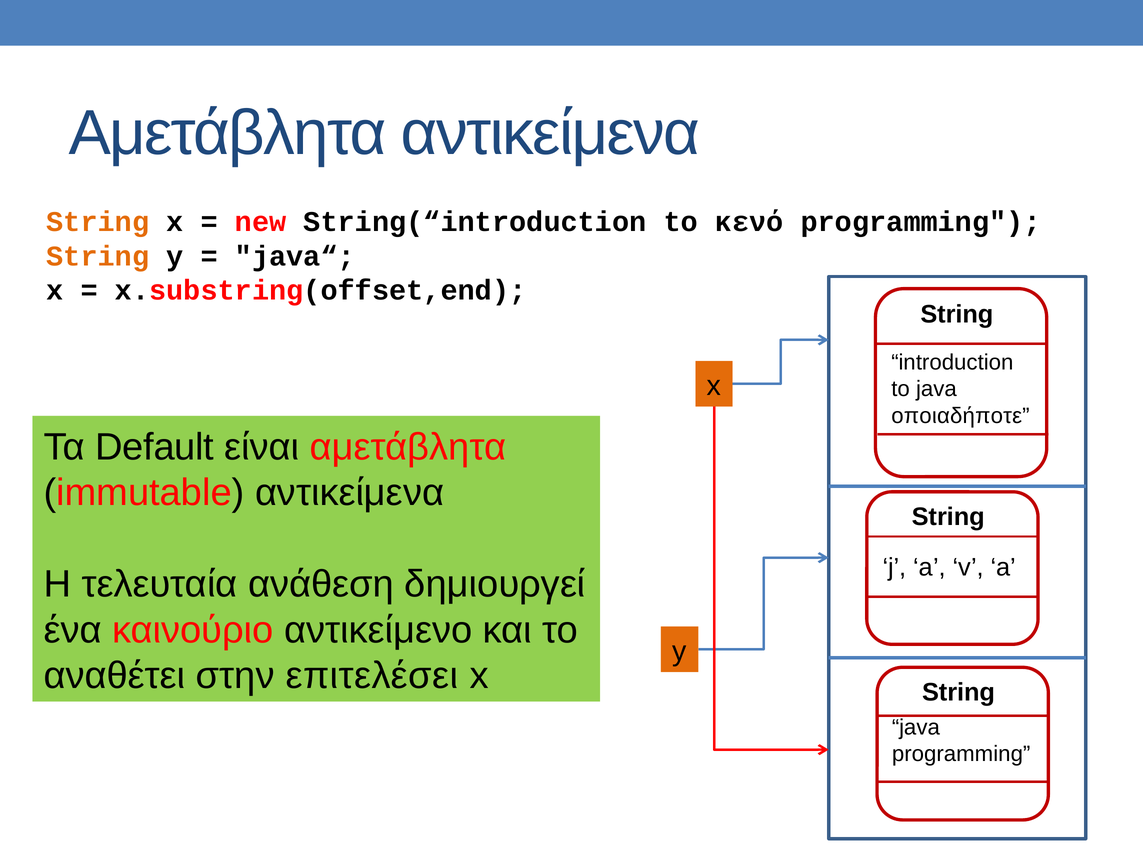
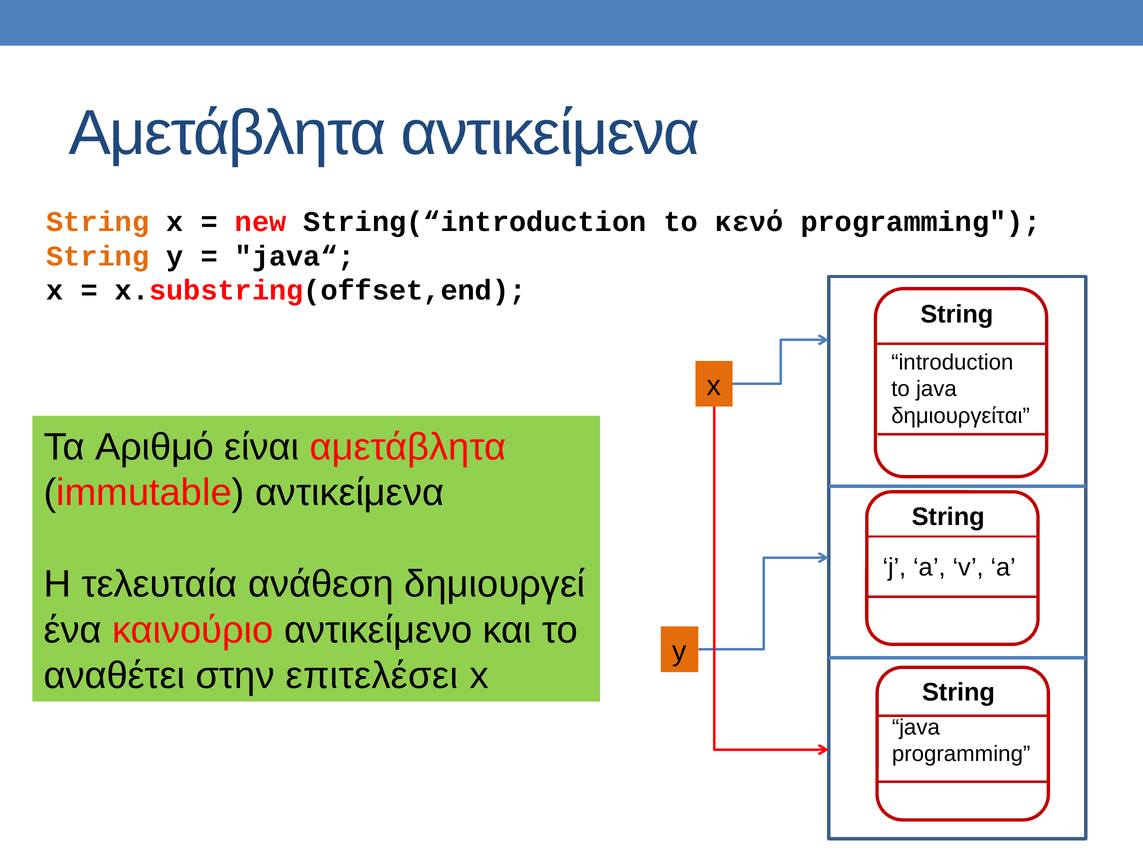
οποιαδήποτε: οποιαδήποτε -> δημιουργείται (961, 415)
Default: Default -> Αριθμό (155, 447)
